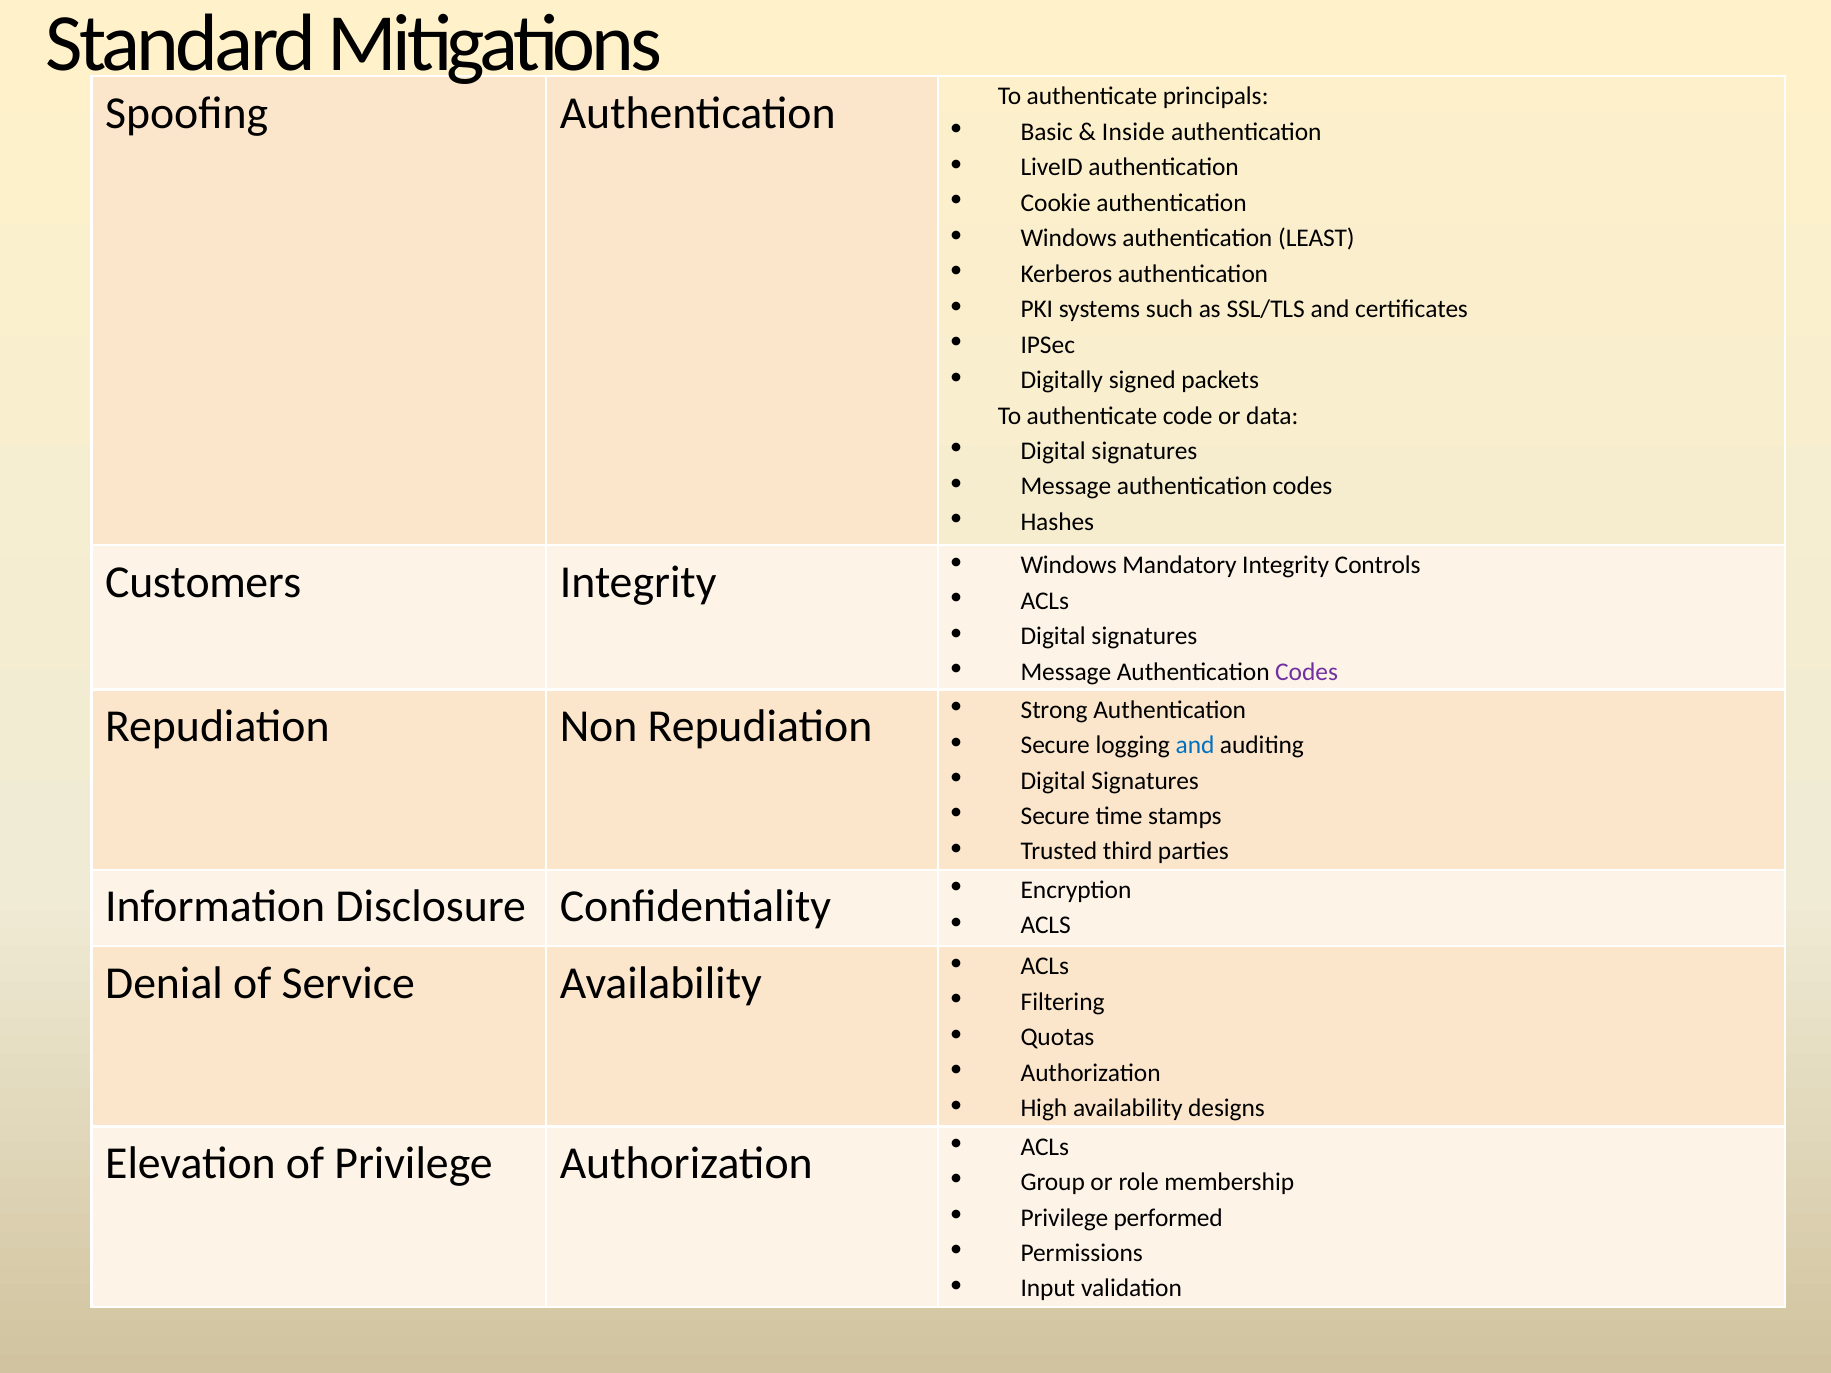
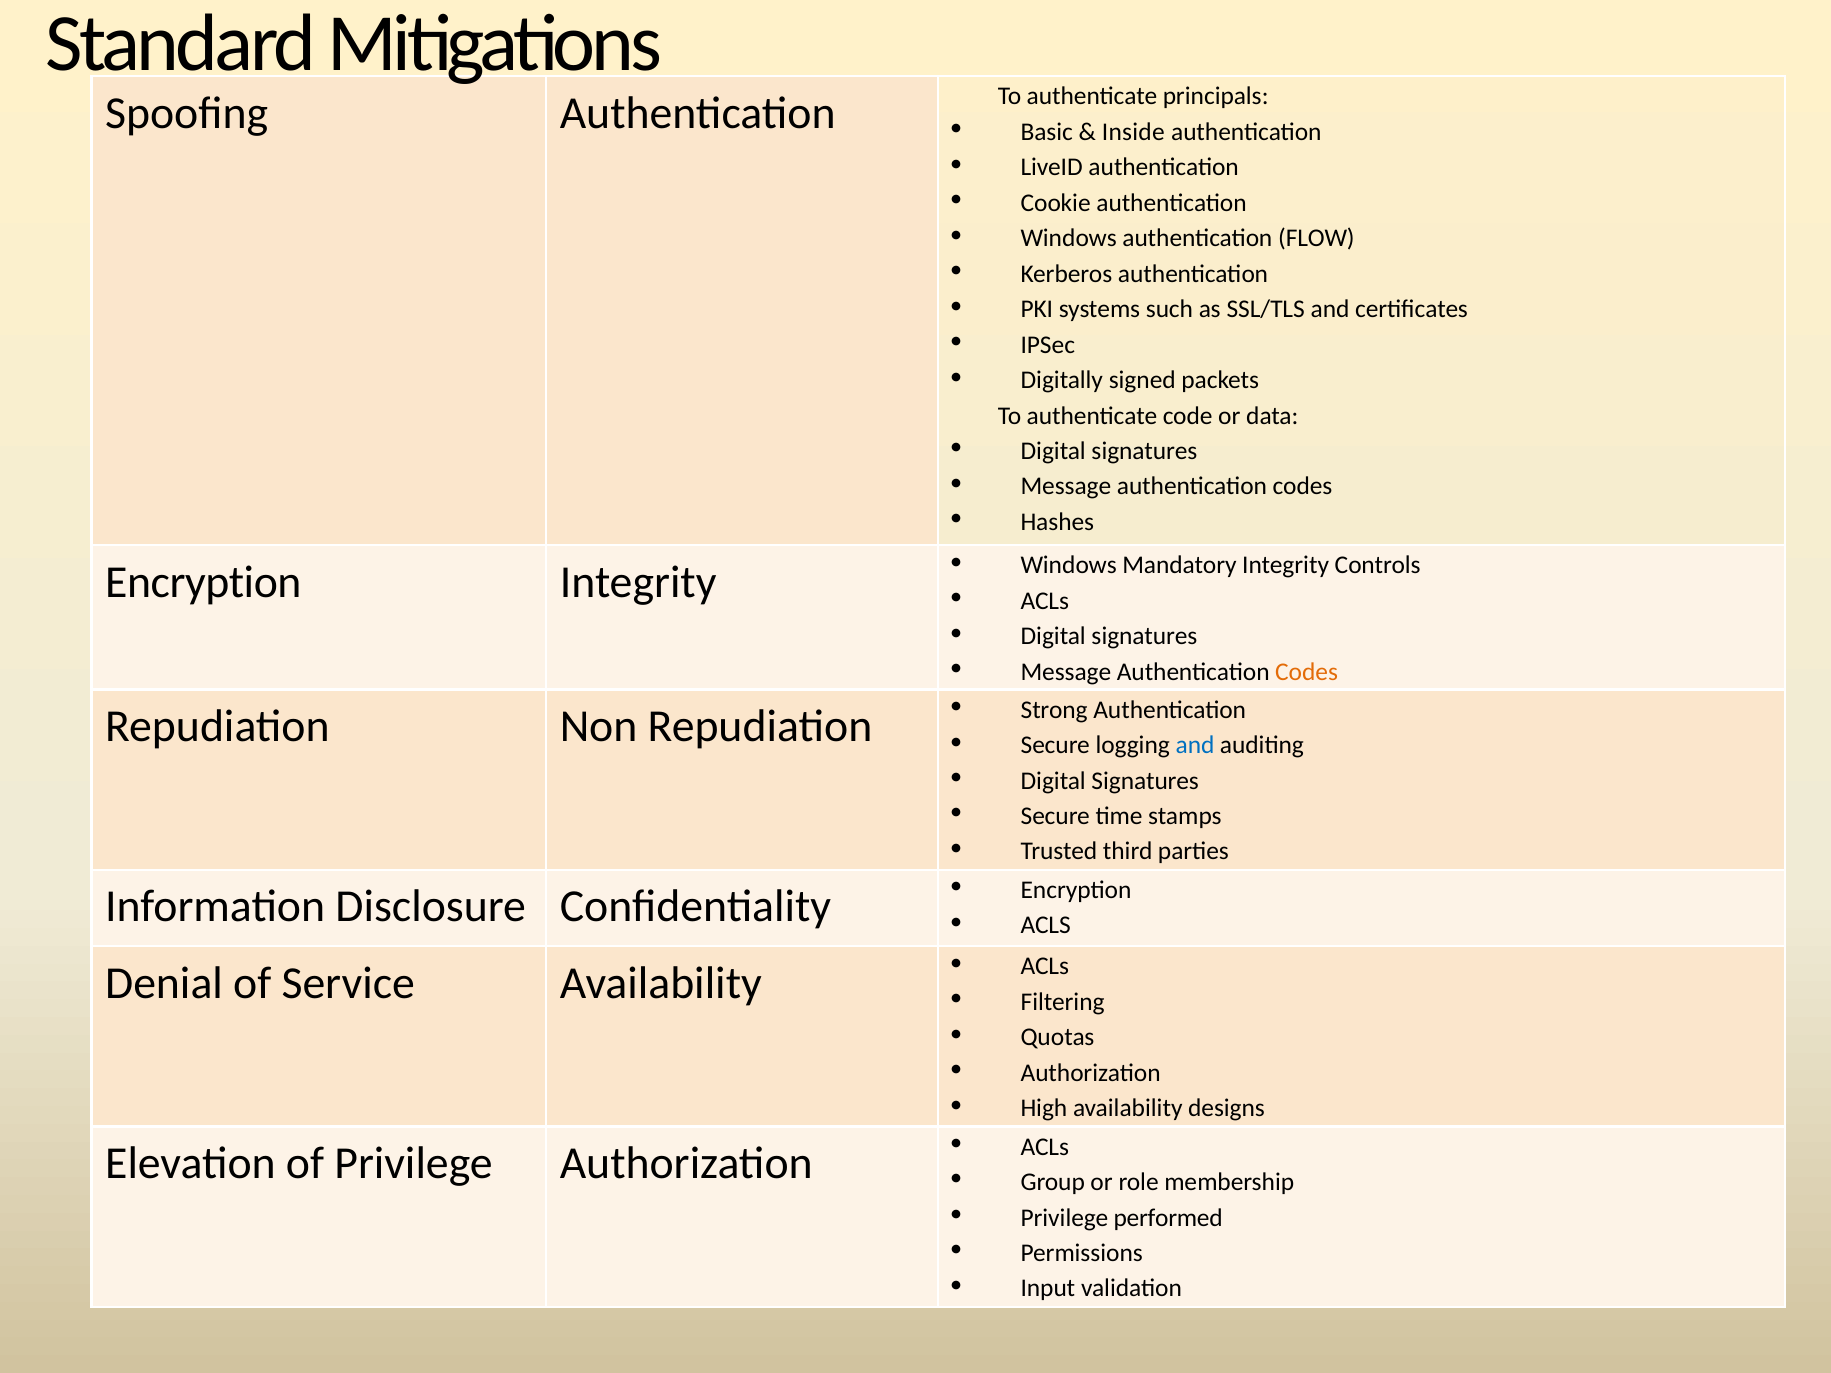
LEAST: LEAST -> FLOW (1316, 238)
Customers: Customers -> Encryption (203, 582)
Codes colour: purple -> orange (1307, 672)
